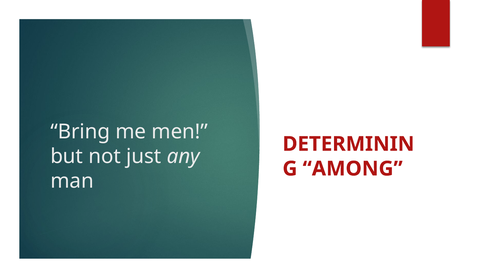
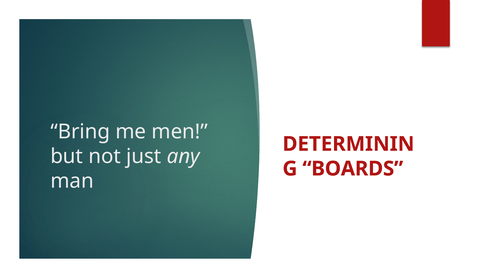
AMONG: AMONG -> BOARDS (353, 168)
